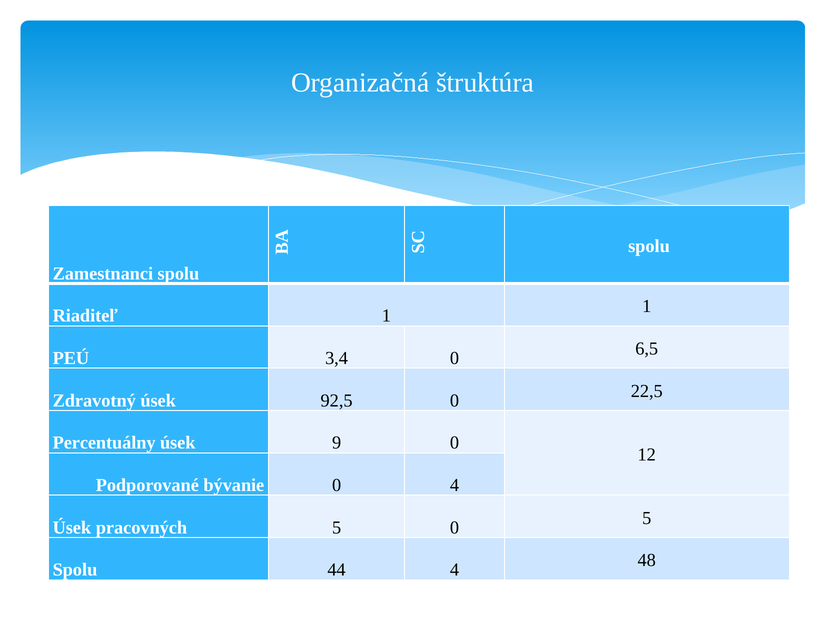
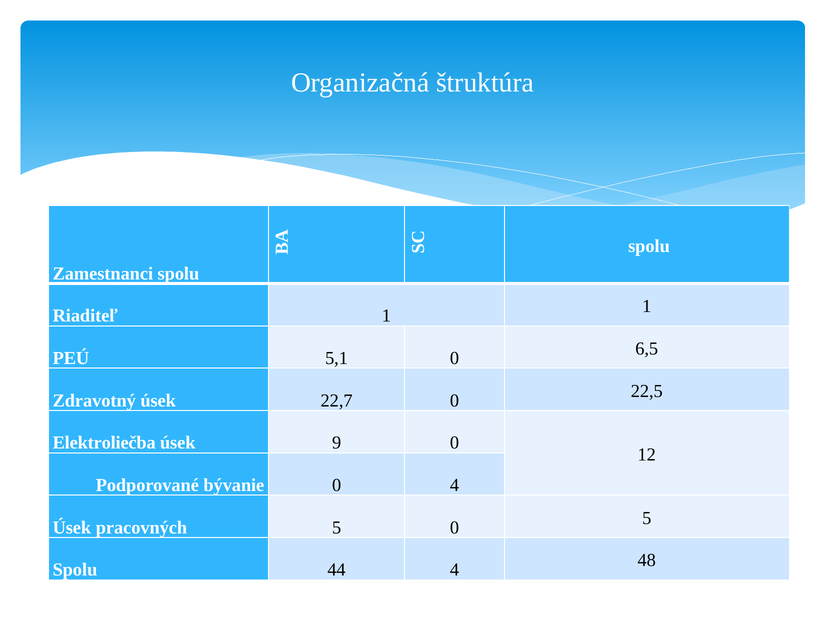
3,4: 3,4 -> 5,1 (337, 358)
92,5: 92,5 -> 22,7 (337, 400)
Percentuálny: Percentuálny -> Elektroliečba (104, 443)
